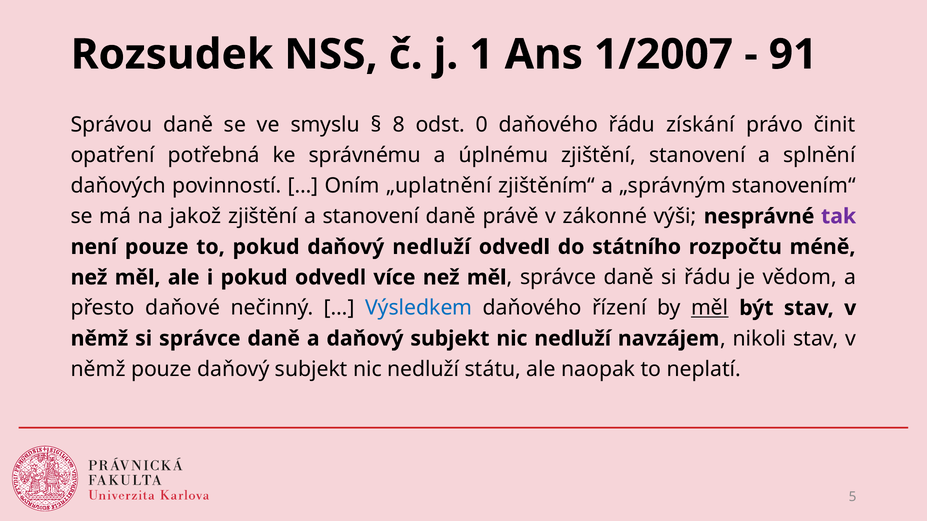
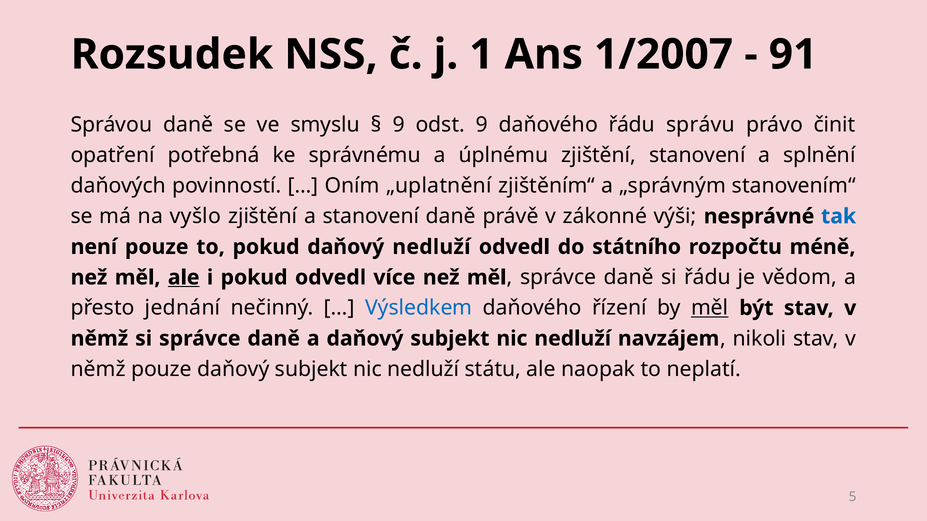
8: 8 -> 9 (399, 125)
odst 0: 0 -> 9 (482, 125)
získání: získání -> správu (701, 125)
jakož: jakož -> vyšlo (195, 217)
tak colour: purple -> blue (839, 217)
ale underline: none -> present (184, 278)
daňové: daňové -> jednání (183, 308)
